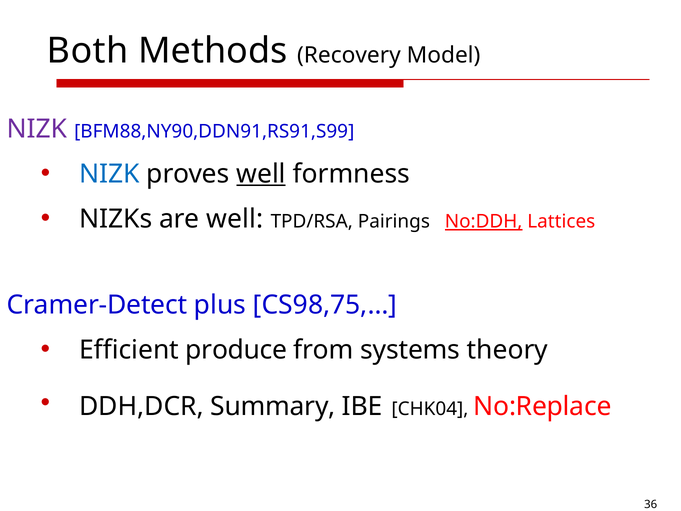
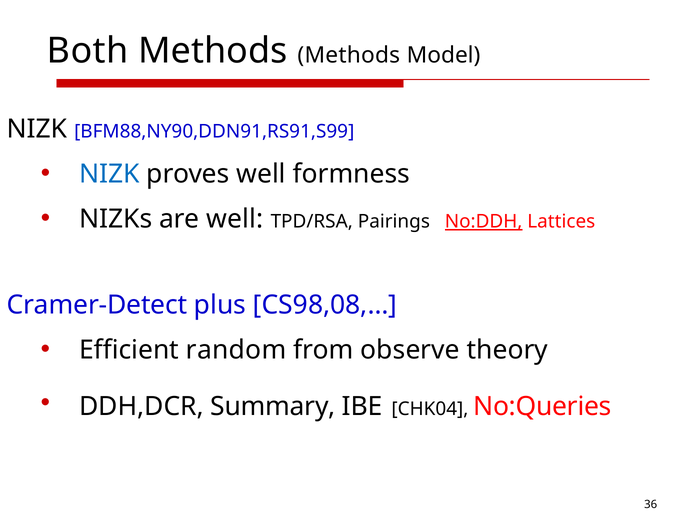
Methods Recovery: Recovery -> Methods (349, 55)
NIZK colour: purple -> black (37, 129)
well underline: present -> none (261, 174)
CS98,75,…: CS98,75,… -> CS98,08,… (325, 305)
produce: produce -> random (236, 350)
systems: systems -> observe (410, 350)
No:Replace: No:Replace -> No:Queries (542, 406)
